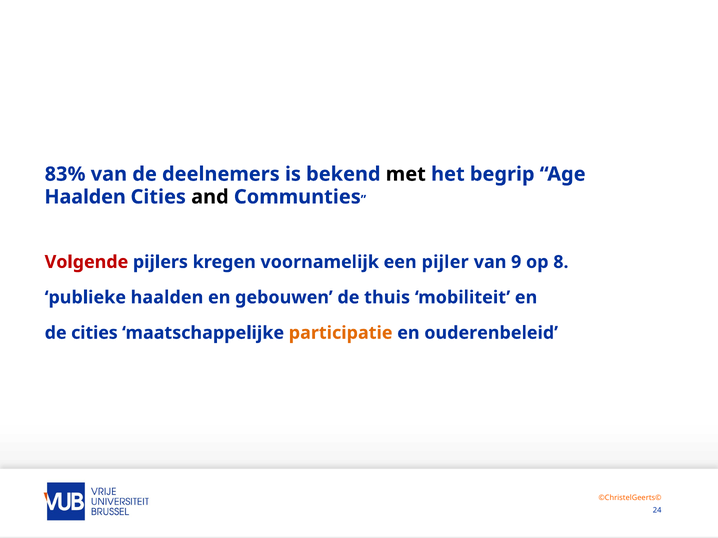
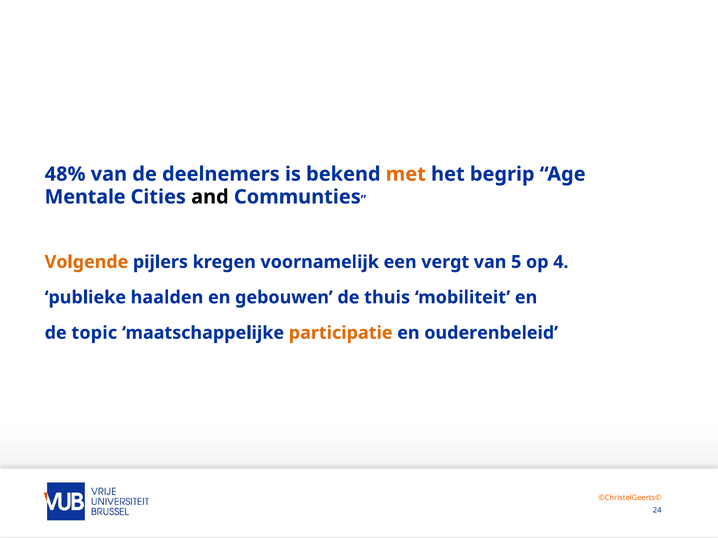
83%: 83% -> 48% (65, 174)
met colour: black -> orange (406, 174)
Haalden: Haalden -> Mentale (85, 197)
Volgende colour: red -> orange (86, 262)
pijler: pijler -> vergt (445, 262)
9: 9 -> 5 (516, 262)
8: 8 -> 4 (561, 262)
de cities: cities -> topic (94, 333)
